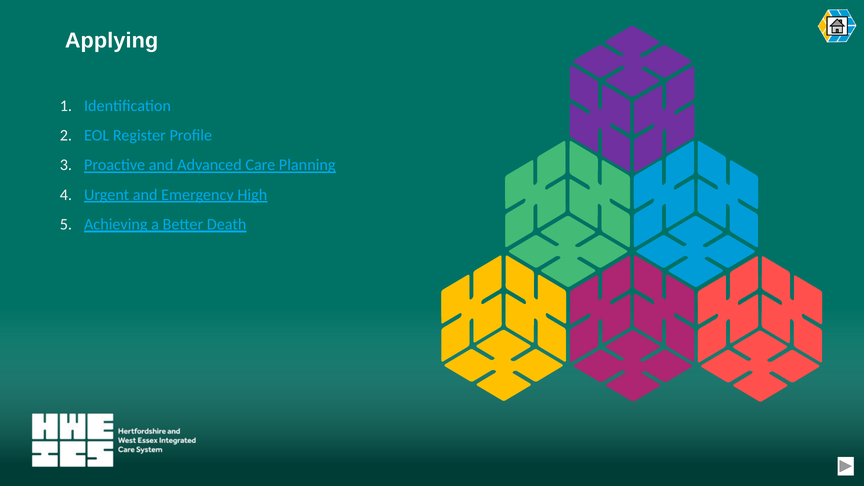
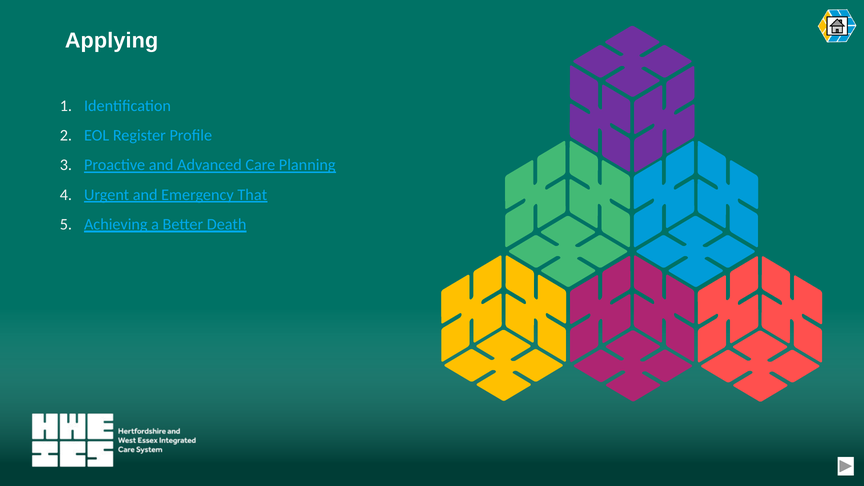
High: High -> That (252, 195)
